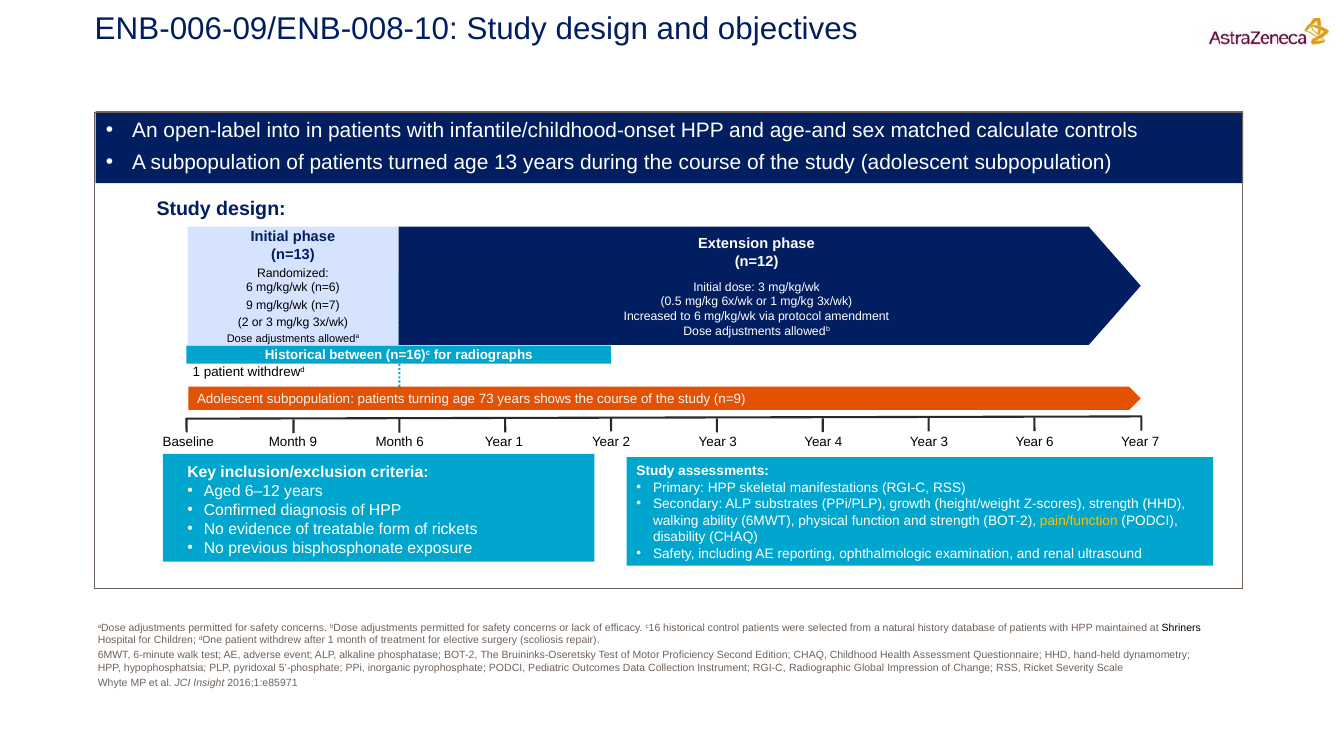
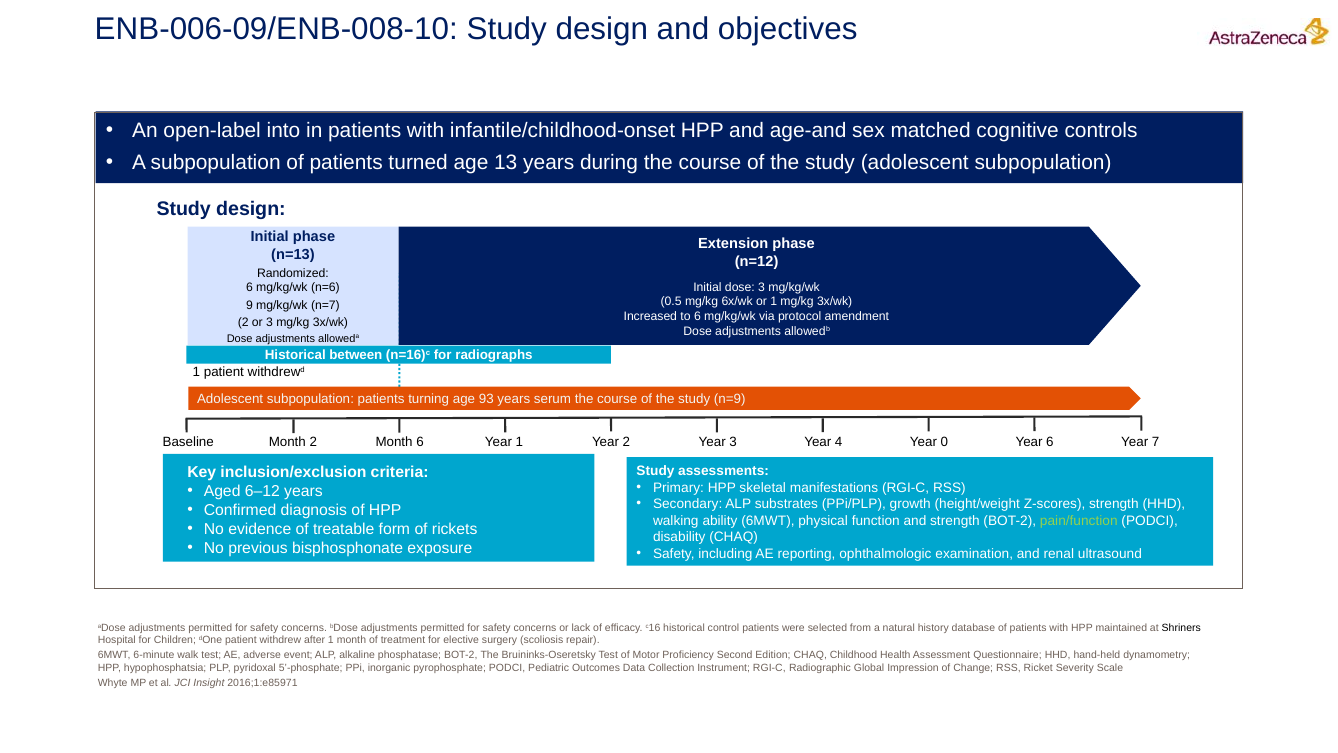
calculate: calculate -> cognitive (1018, 130)
73: 73 -> 93 (486, 399)
shows: shows -> serum (553, 399)
Month 9: 9 -> 2 (313, 442)
4 Year 3: 3 -> 0 (944, 442)
pain/function colour: yellow -> light green (1079, 520)
